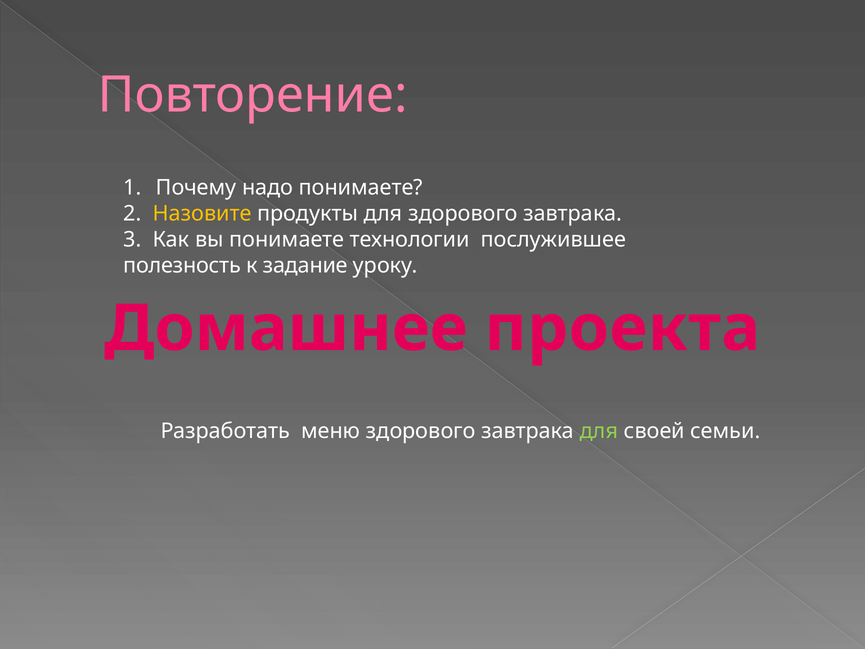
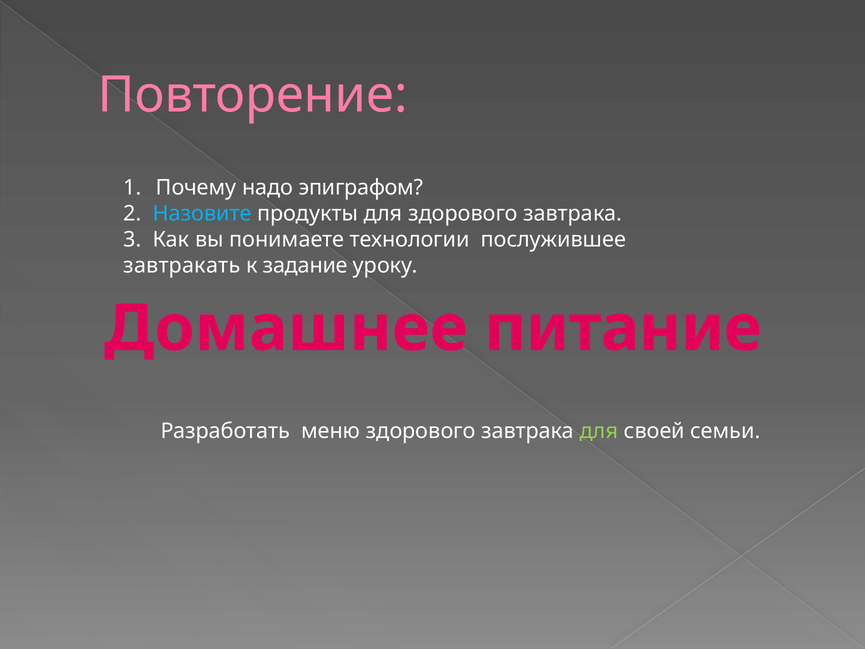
надо понимаете: понимаете -> эпиграфом (361, 188)
Назовите colour: yellow -> light blue (202, 214)
полезность: полезность -> завтракать (182, 266)
проекта: проекта -> питание (623, 328)
